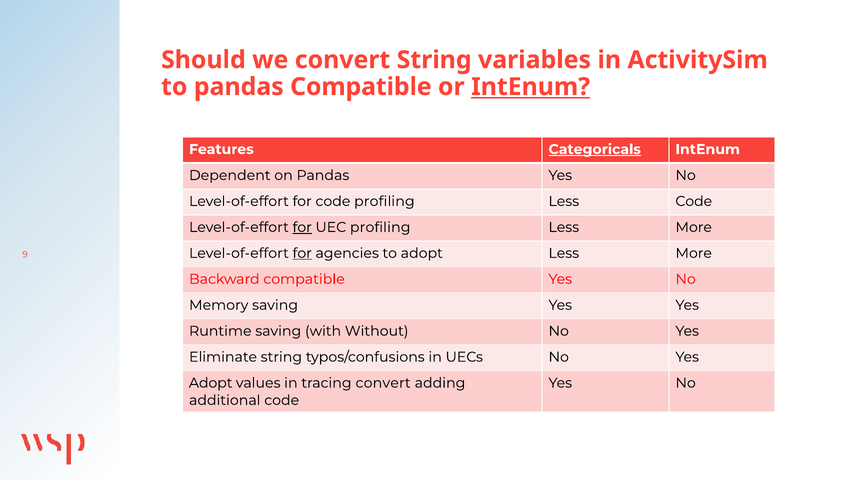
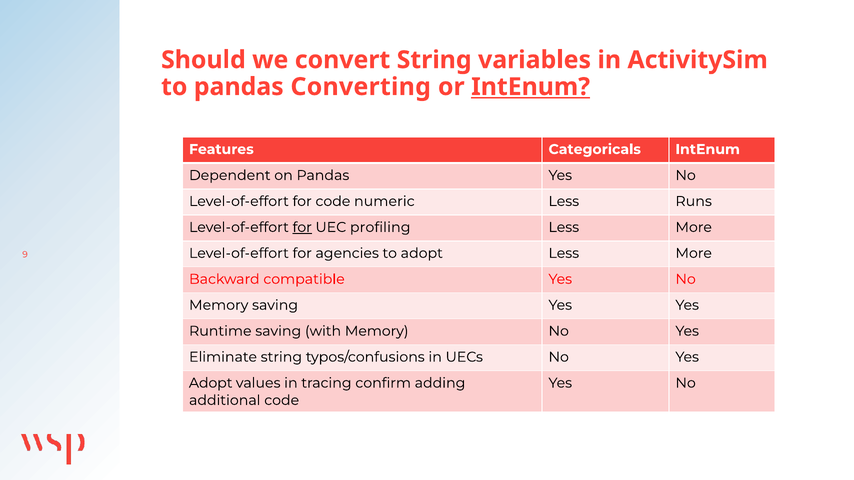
pandas Compatible: Compatible -> Converting (361, 87)
Categoricals underline: present -> none (595, 149)
code profiling: profiling -> numeric (384, 201)
Less Code: Code -> Runs (694, 201)
for underline: present -> none (302, 253)
with Without: Without -> Memory (377, 331)
tracing convert: convert -> confirm (383, 383)
